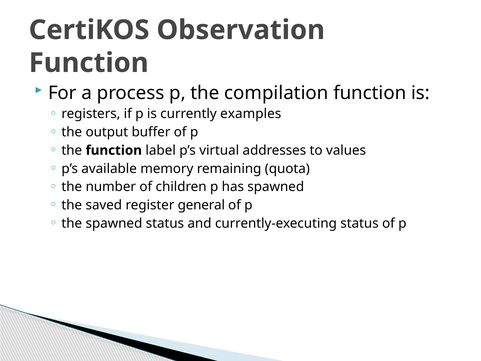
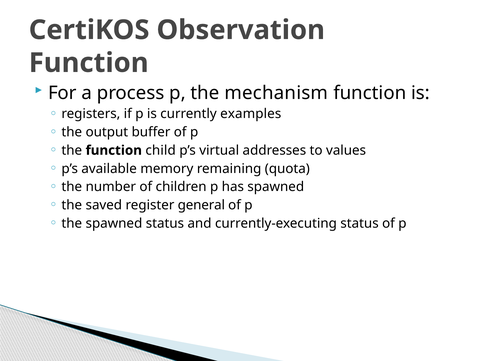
compilation: compilation -> mechanism (276, 93)
label: label -> child (161, 150)
